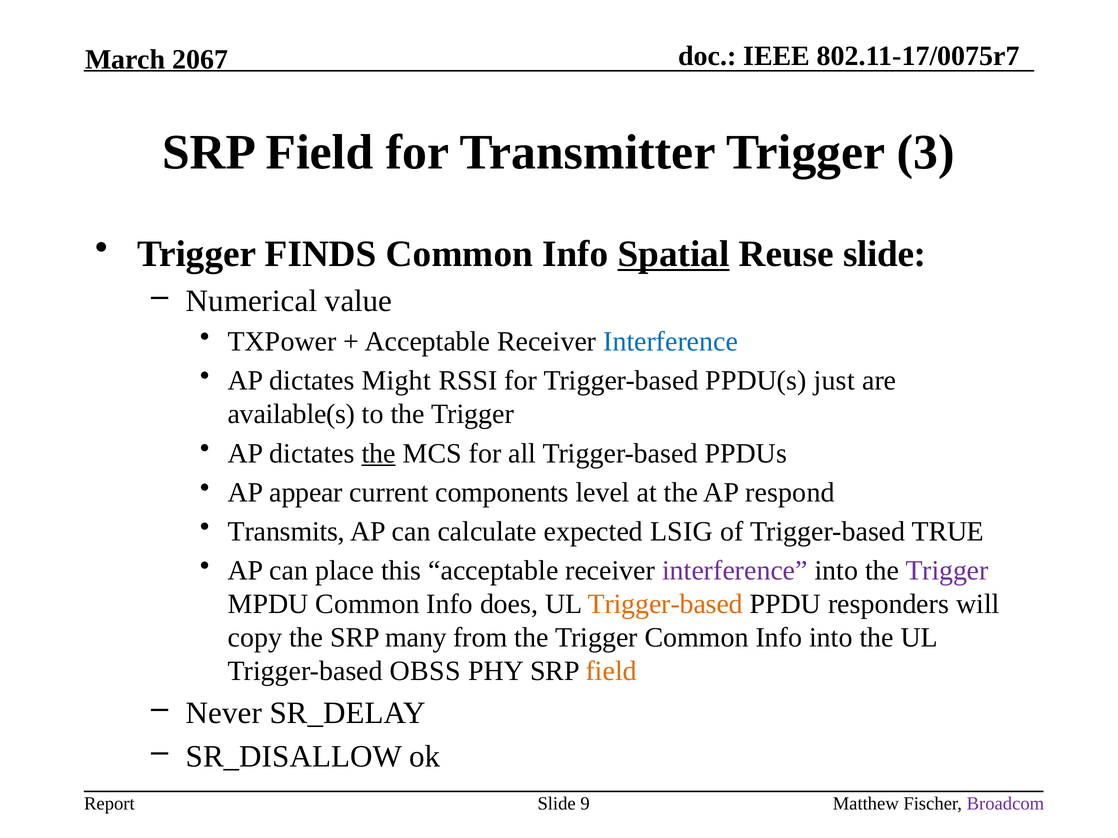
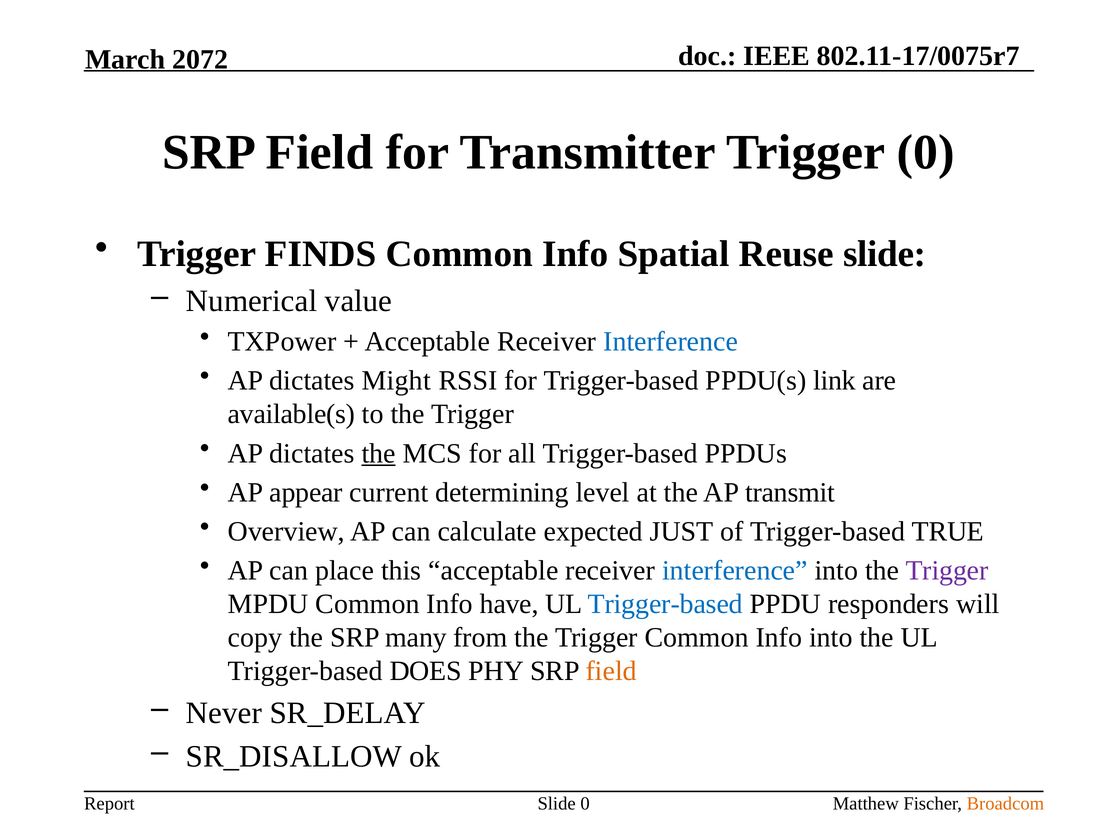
2067: 2067 -> 2072 (200, 60)
Trigger 3: 3 -> 0 (926, 152)
Spatial underline: present -> none (674, 254)
just: just -> link (834, 381)
components: components -> determining (502, 493)
respond: respond -> transmit (790, 493)
Transmits: Transmits -> Overview (286, 532)
LSIG: LSIG -> JUST (682, 532)
interference colour: purple -> blue (735, 571)
does: does -> have (509, 604)
Trigger-based colour: orange -> blue (665, 604)
OBSS: OBSS -> DOES (426, 672)
Slide 9: 9 -> 0 (585, 804)
Broadcom colour: purple -> orange (1005, 804)
